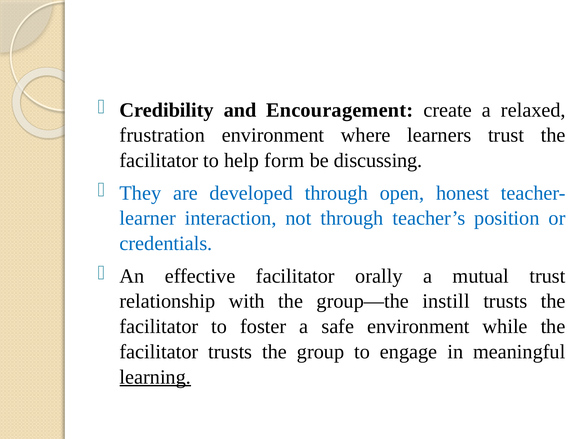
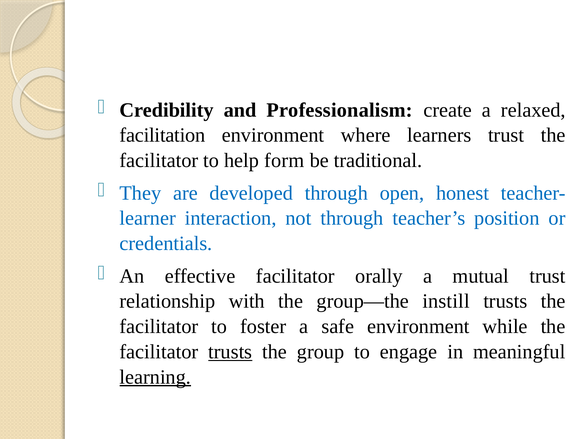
Encouragement: Encouragement -> Professionalism (340, 110)
frustration: frustration -> facilitation (162, 135)
discussing: discussing -> traditional (378, 160)
trusts underline: none -> present (230, 352)
